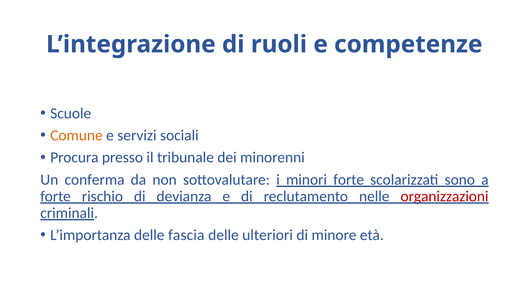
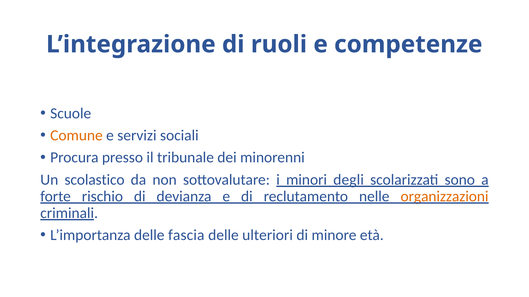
conferma: conferma -> scolastico (95, 180)
minori forte: forte -> degli (349, 180)
organizzazioni colour: red -> orange (444, 197)
